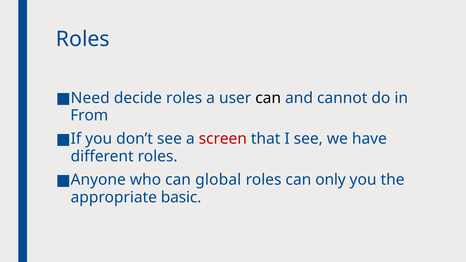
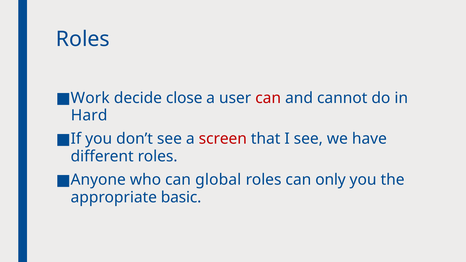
Need: Need -> Work (90, 98)
decide roles: roles -> close (184, 98)
can colour: black -> red (268, 98)
From: From -> Hard (89, 116)
